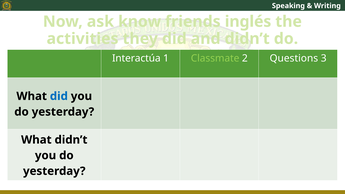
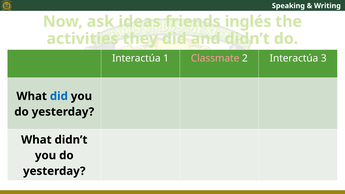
know: know -> ideas (139, 22)
Classmate colour: light green -> pink (215, 58)
2 Questions: Questions -> Interactúa (294, 58)
